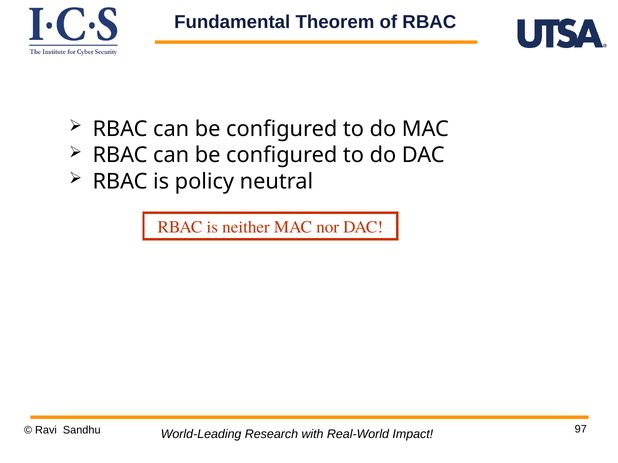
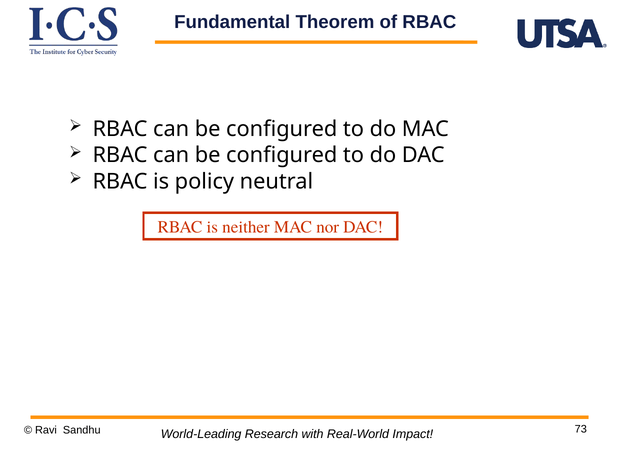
97: 97 -> 73 (581, 430)
